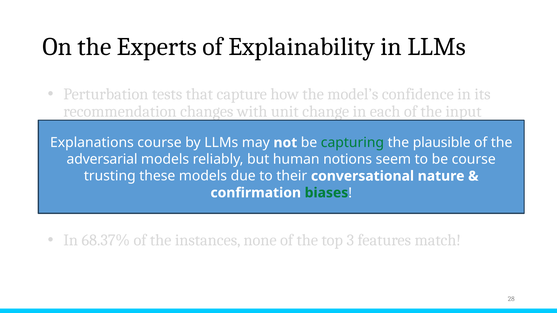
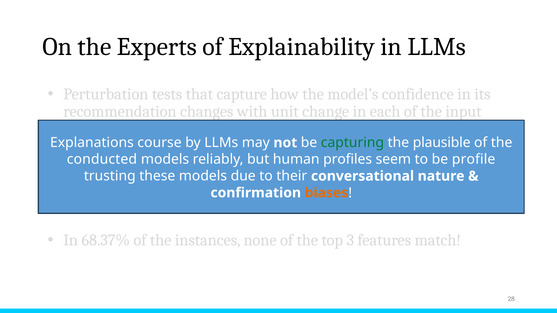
adversarial: adversarial -> conducted (102, 160)
notions: notions -> profiles (348, 160)
be course: course -> profile (474, 160)
biases colour: green -> orange (326, 193)
